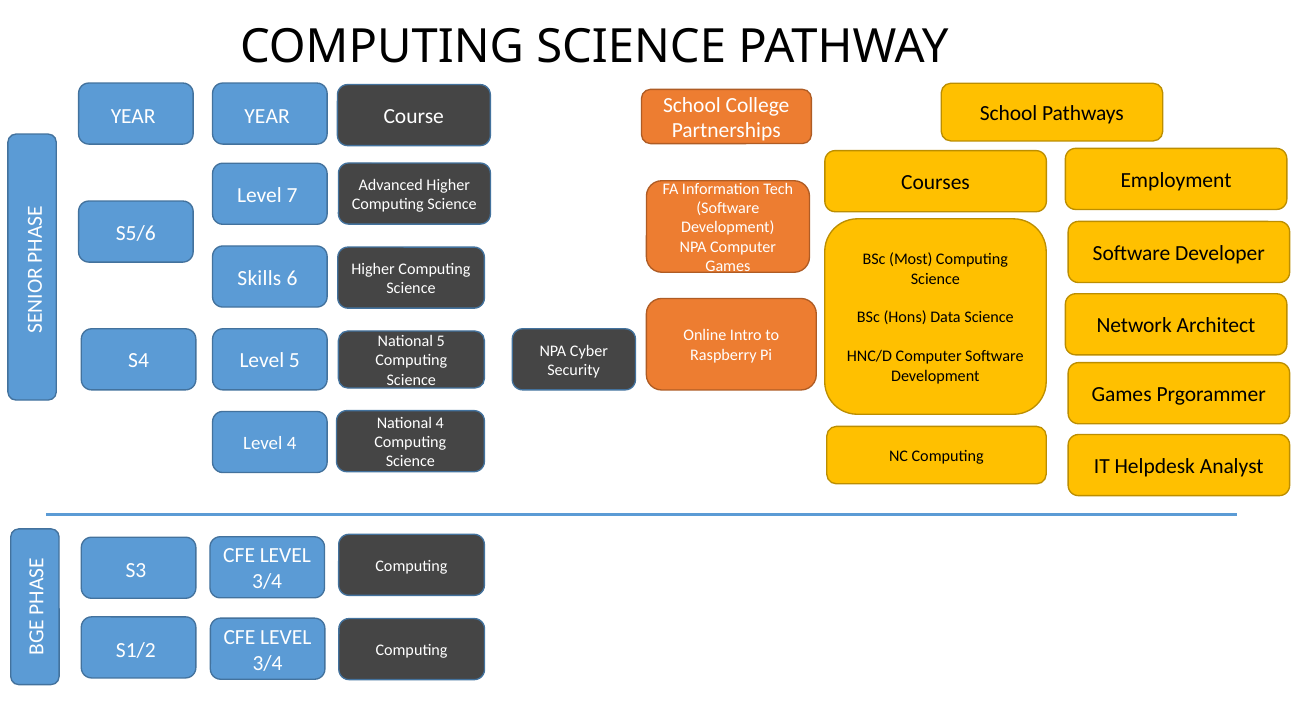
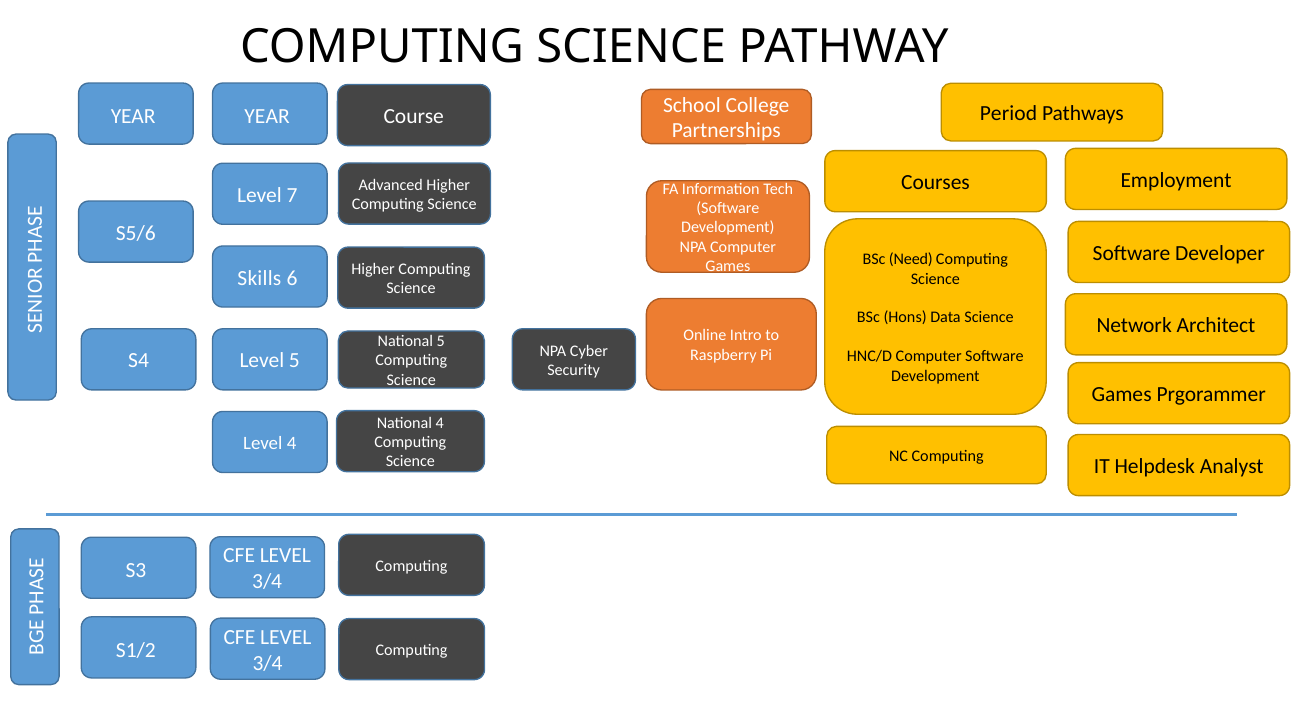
School: School -> Period (1008, 114)
Most: Most -> Need (911, 260)
